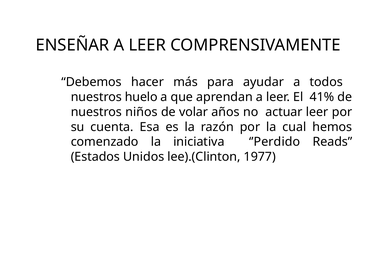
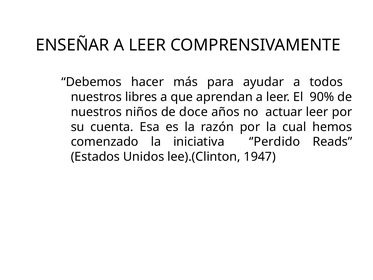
huelo: huelo -> libres (141, 97)
41%: 41% -> 90% (322, 97)
volar: volar -> doce (194, 112)
1977: 1977 -> 1947 (260, 157)
